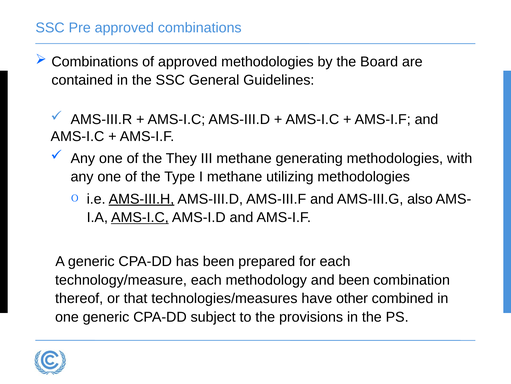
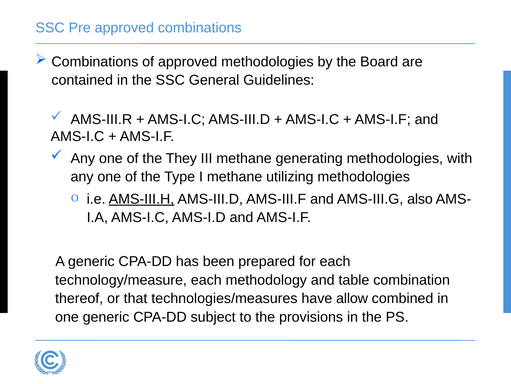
AMS-I.C underline: present -> none (140, 217)
and been: been -> table (354, 279)
other: other -> allow (352, 298)
